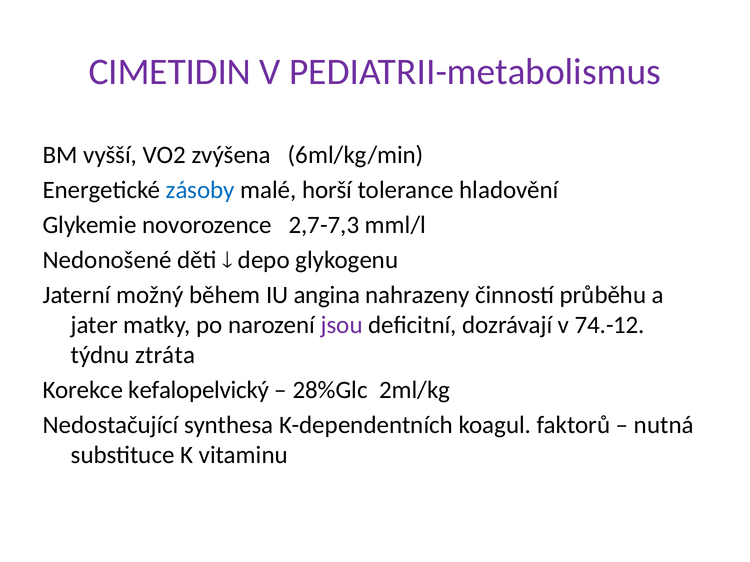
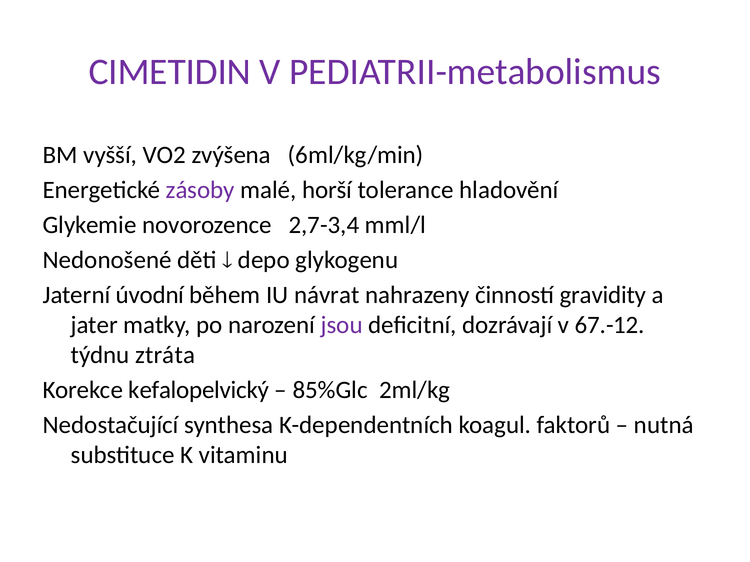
zásoby colour: blue -> purple (200, 190)
2,7-7,3: 2,7-7,3 -> 2,7-3,4 (324, 225)
možný: možný -> úvodní (150, 295)
angina: angina -> návrat (327, 295)
průběhu: průběhu -> gravidity (603, 295)
74.-12: 74.-12 -> 67.-12 (610, 325)
28%Glc: 28%Glc -> 85%Glc (330, 390)
